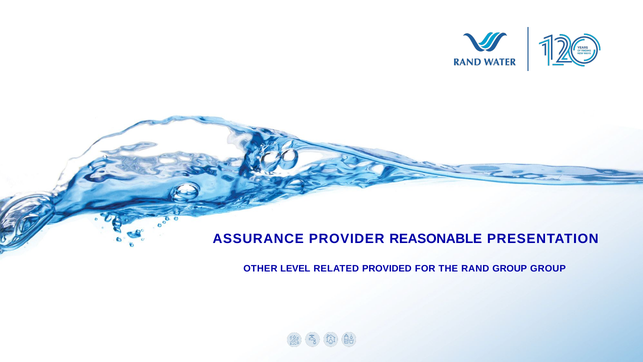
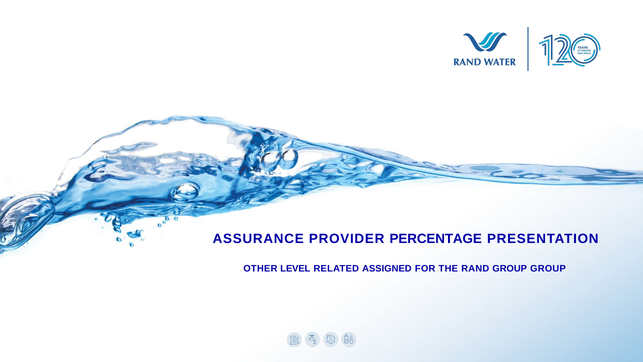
REASONABLE: REASONABLE -> PERCENTAGE (436, 238)
PROVIDED: PROVIDED -> ASSIGNED (387, 269)
